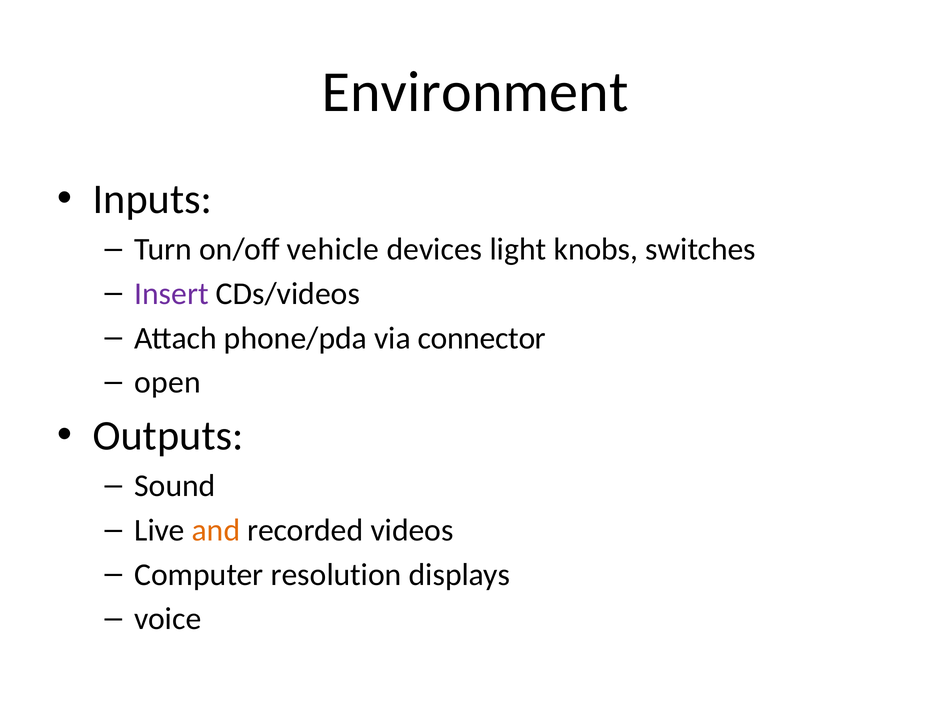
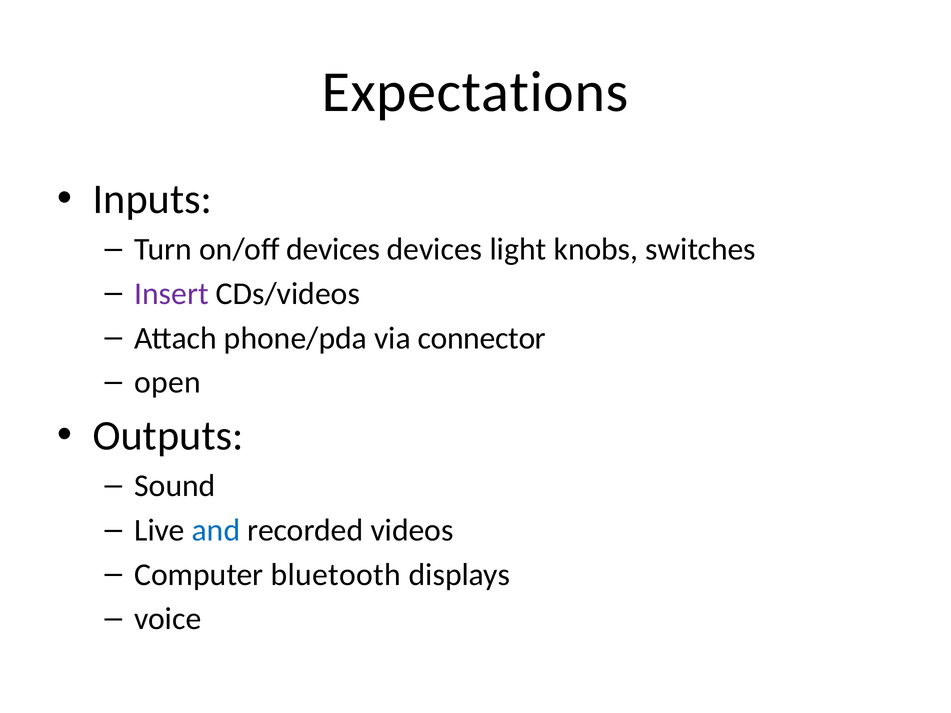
Environment: Environment -> Expectations (475, 92)
on/off vehicle: vehicle -> devices (333, 249)
and colour: orange -> blue (216, 531)
resolution: resolution -> bluetooth (336, 575)
